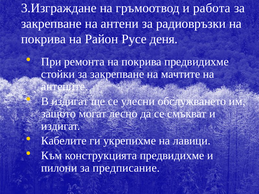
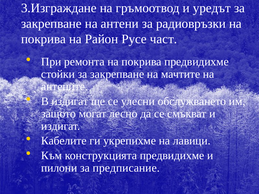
работа: работа -> уредът (212, 8)
деня: деня -> част (164, 39)
